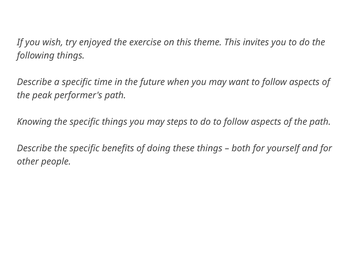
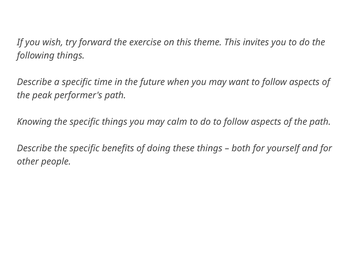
enjoyed: enjoyed -> forward (95, 42)
steps: steps -> calm (177, 122)
